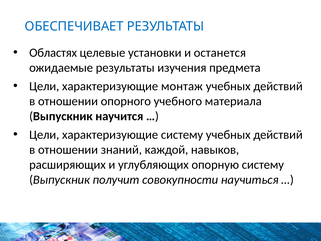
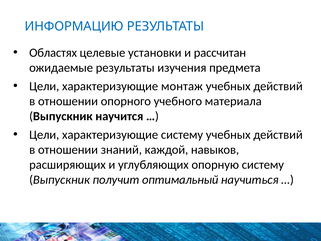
ОБЕСПЕЧИВАЕТ: ОБЕСПЕЧИВАЕТ -> ИНФОРМАЦИЮ (74, 26)
останется: останется -> рассчитан (220, 53)
совокупности: совокупности -> оптимальный (180, 179)
